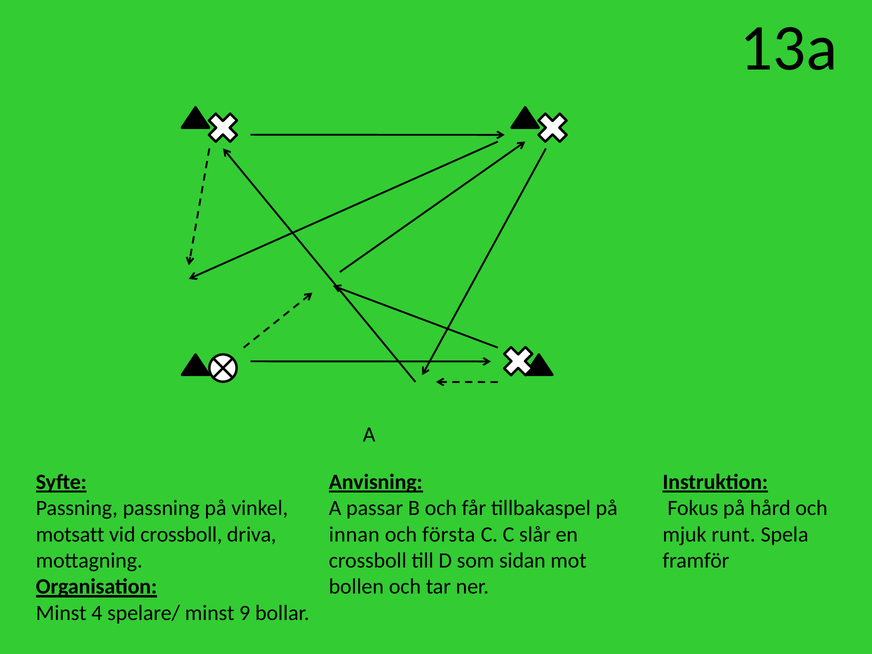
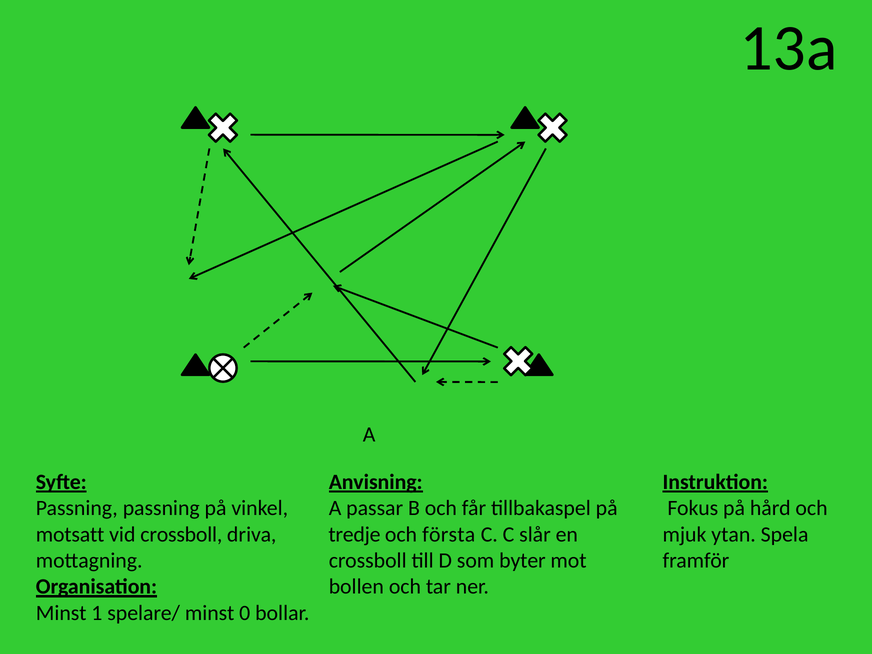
innan: innan -> tredje (354, 534)
runt: runt -> ytan (734, 534)
sidan: sidan -> byter (522, 561)
4: 4 -> 1 (97, 613)
9: 9 -> 0 (245, 613)
